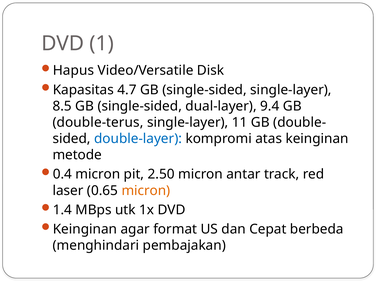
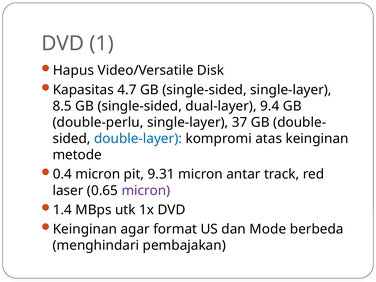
double-terus: double-terus -> double-perlu (98, 122)
11: 11 -> 37 (240, 122)
2.50: 2.50 -> 9.31 (161, 174)
micron colour: orange -> purple (146, 191)
Cepat: Cepat -> Mode (268, 229)
